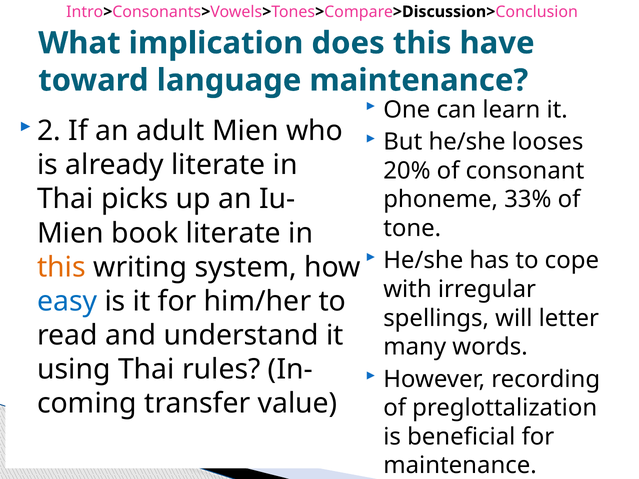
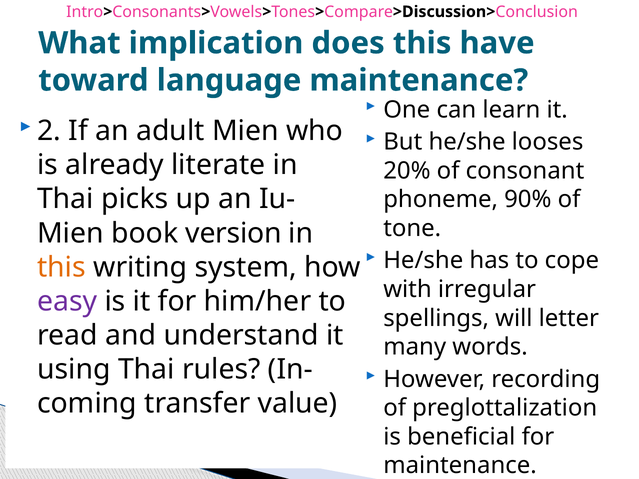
33%: 33% -> 90% (528, 200)
book literate: literate -> version (234, 233)
easy colour: blue -> purple (67, 301)
